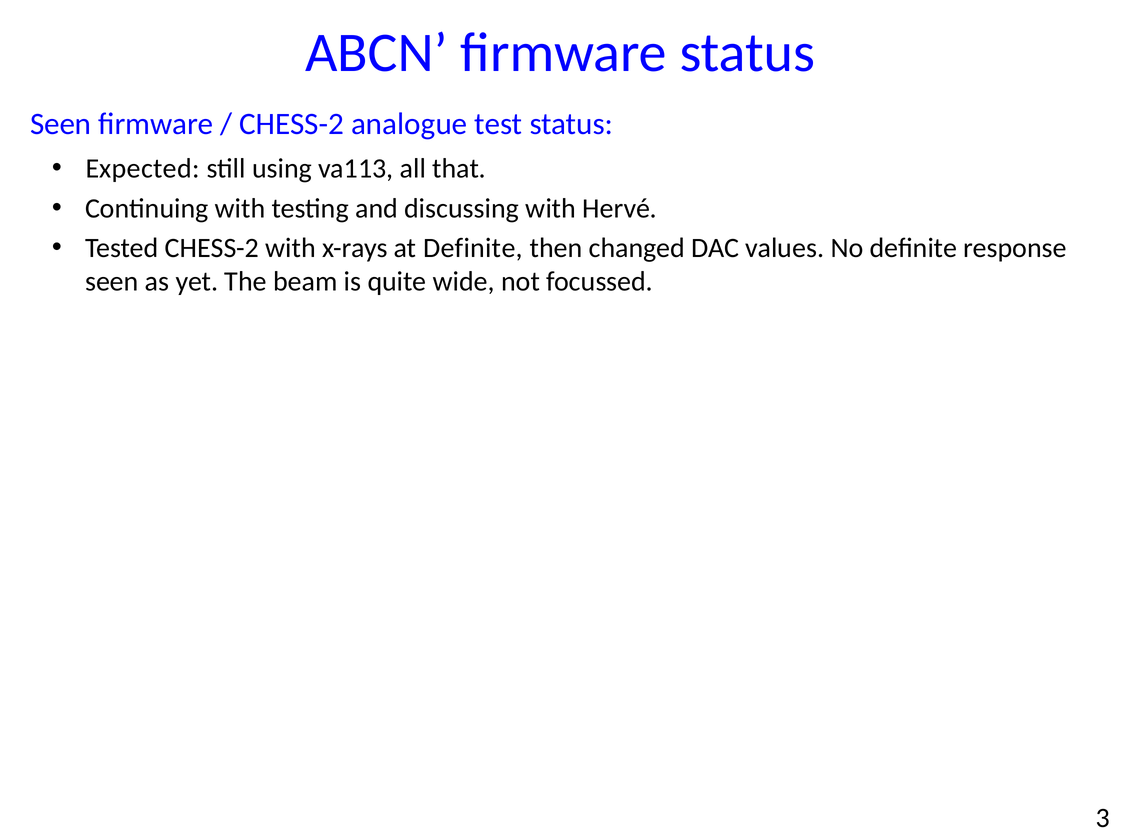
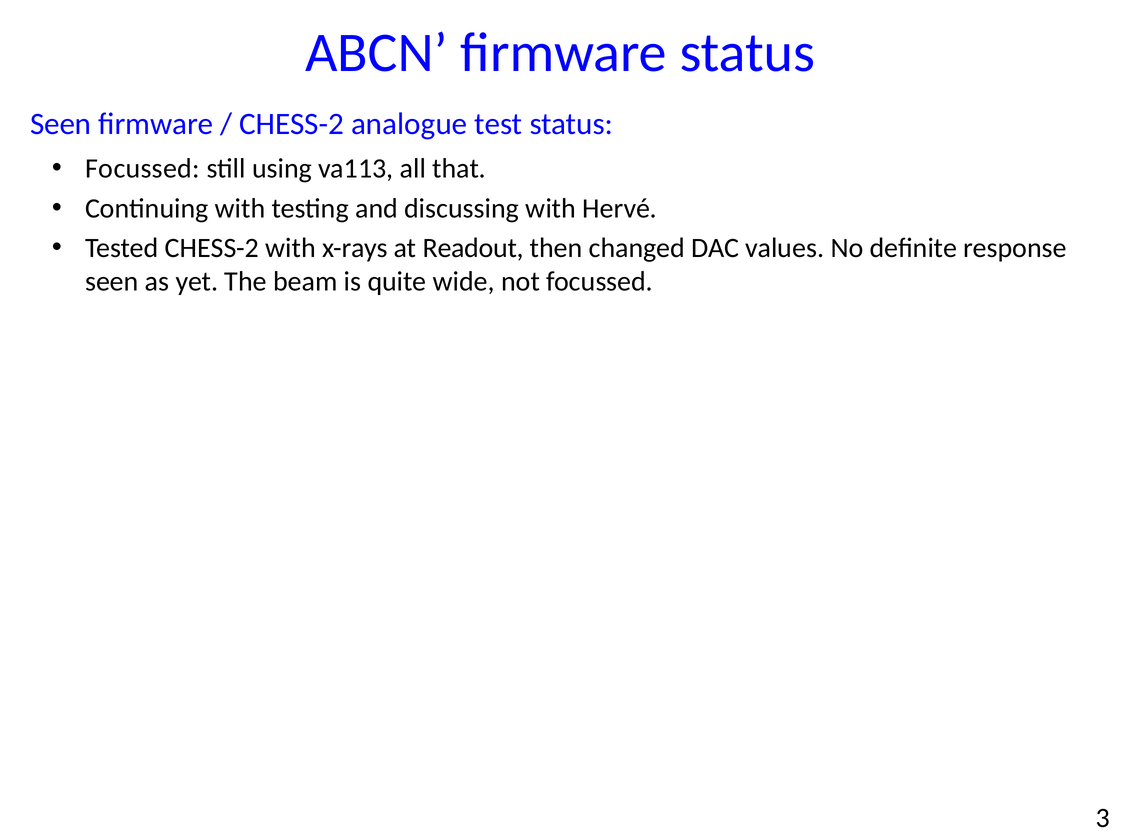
Expected: Expected -> Focussed (143, 169)
at Definite: Definite -> Readout (473, 248)
